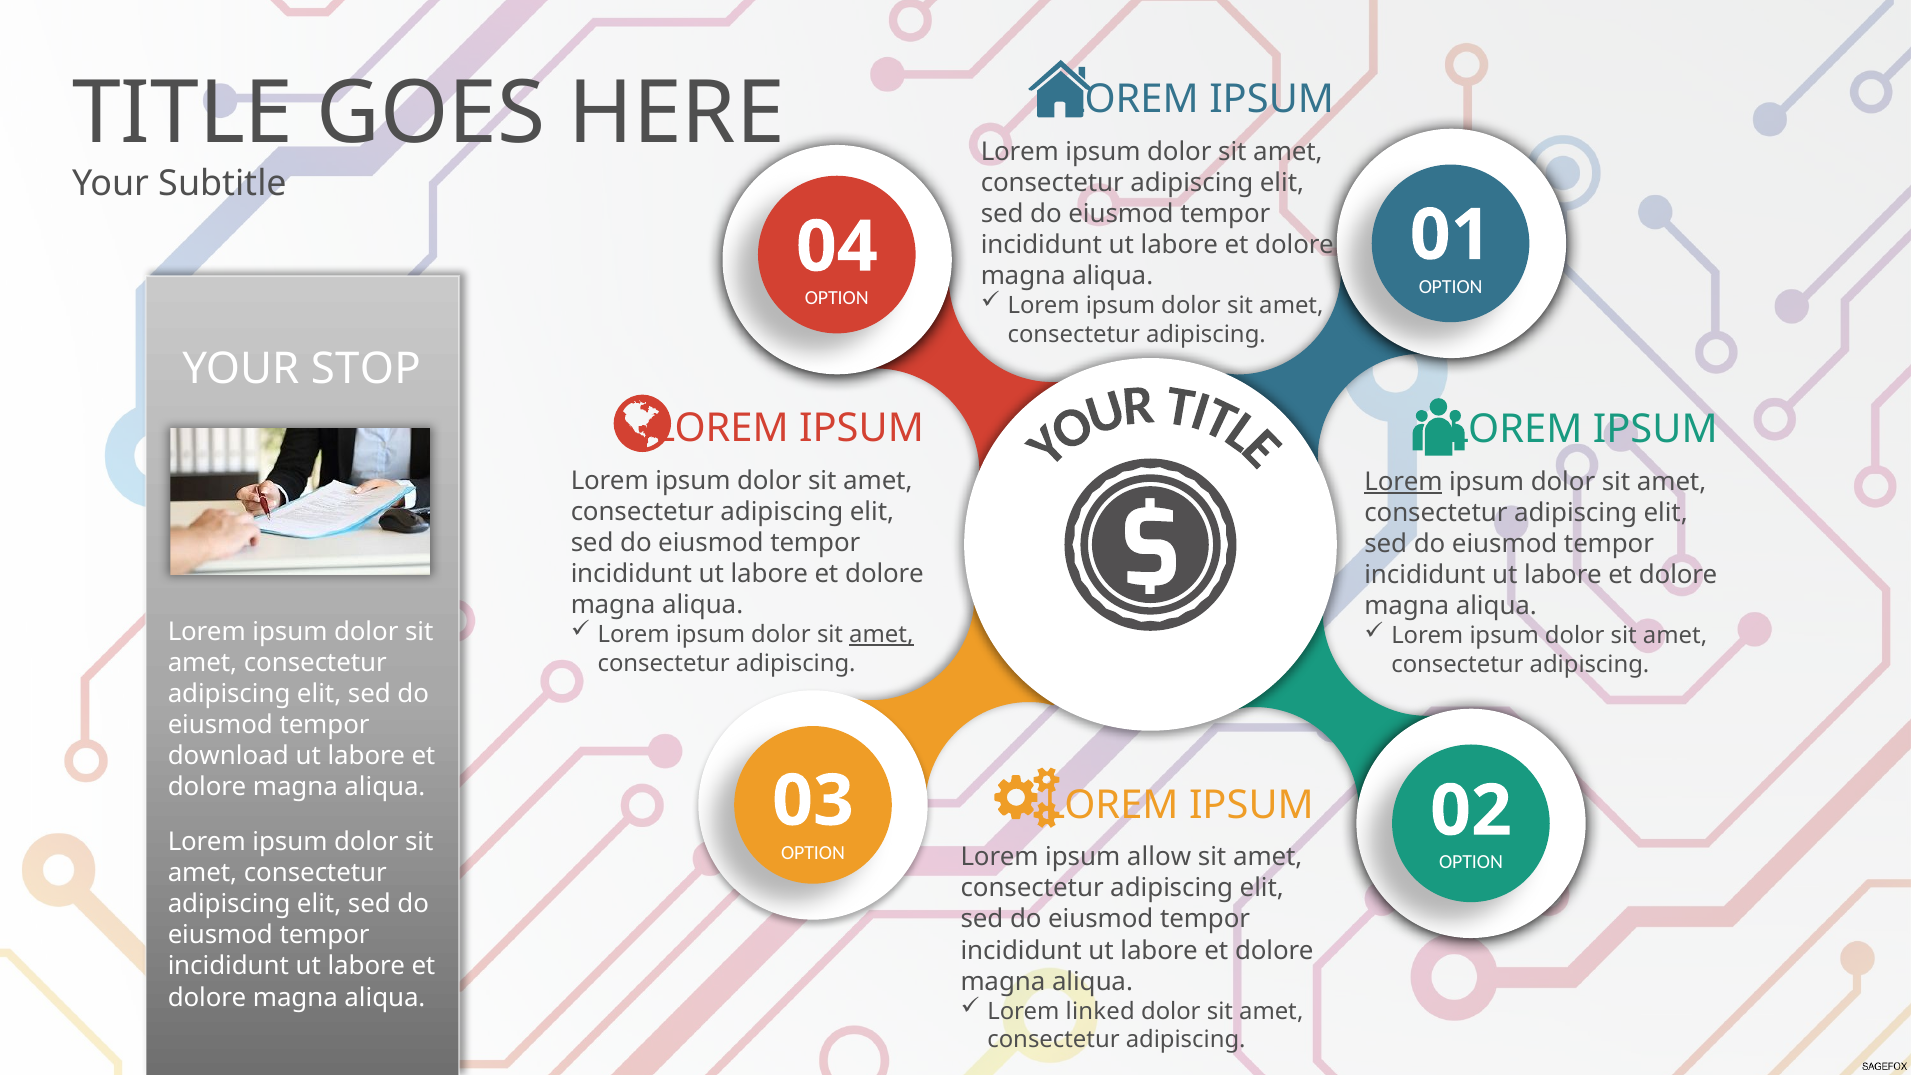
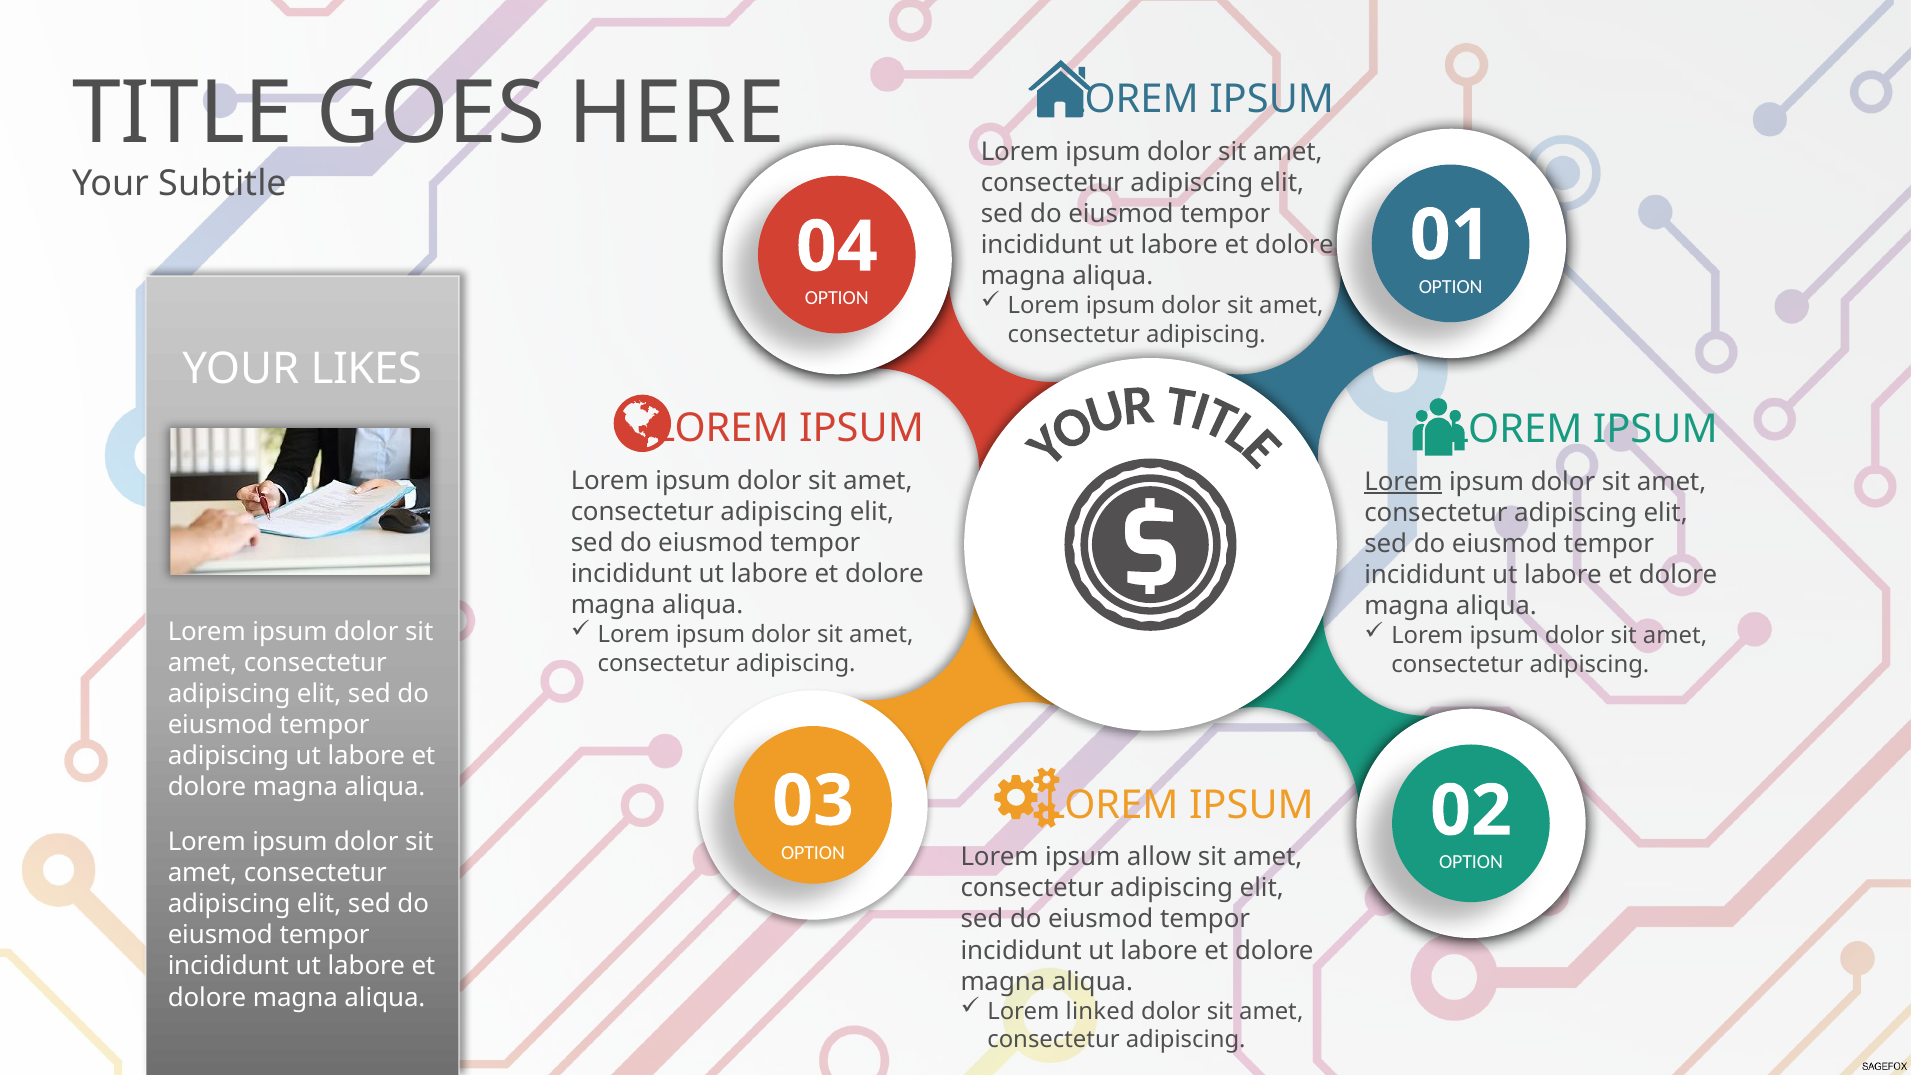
STOP: STOP -> LIKES (366, 369)
amet underline: present -> none (881, 635)
download: download -> adipiscing (228, 756)
